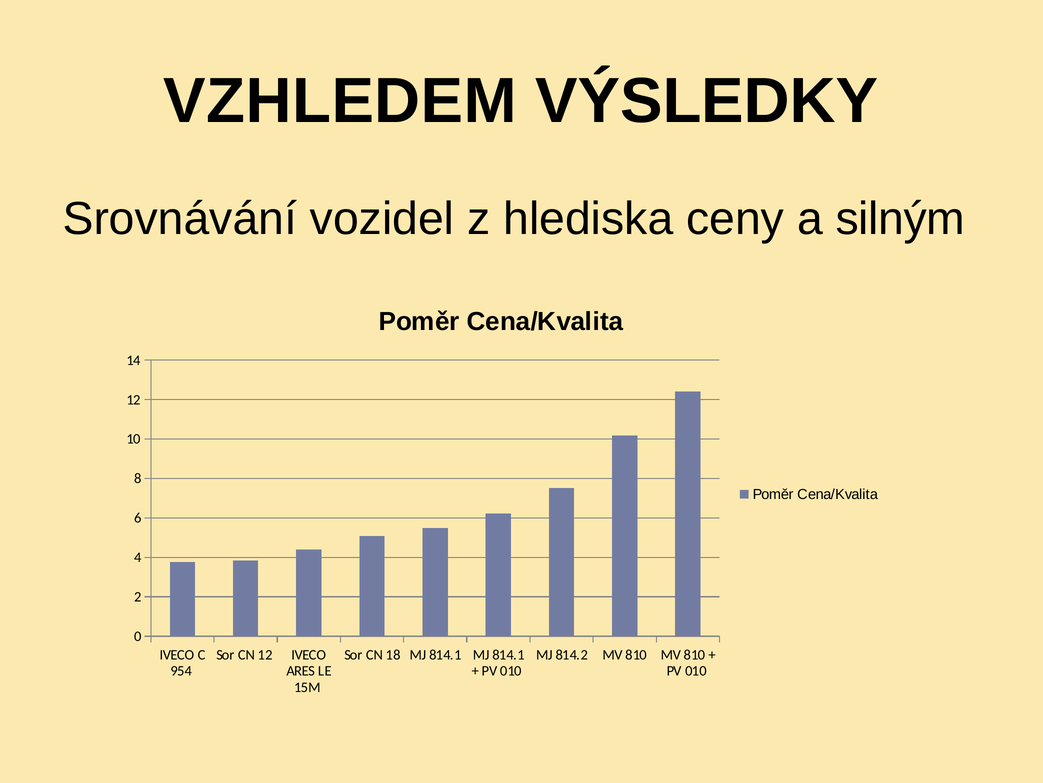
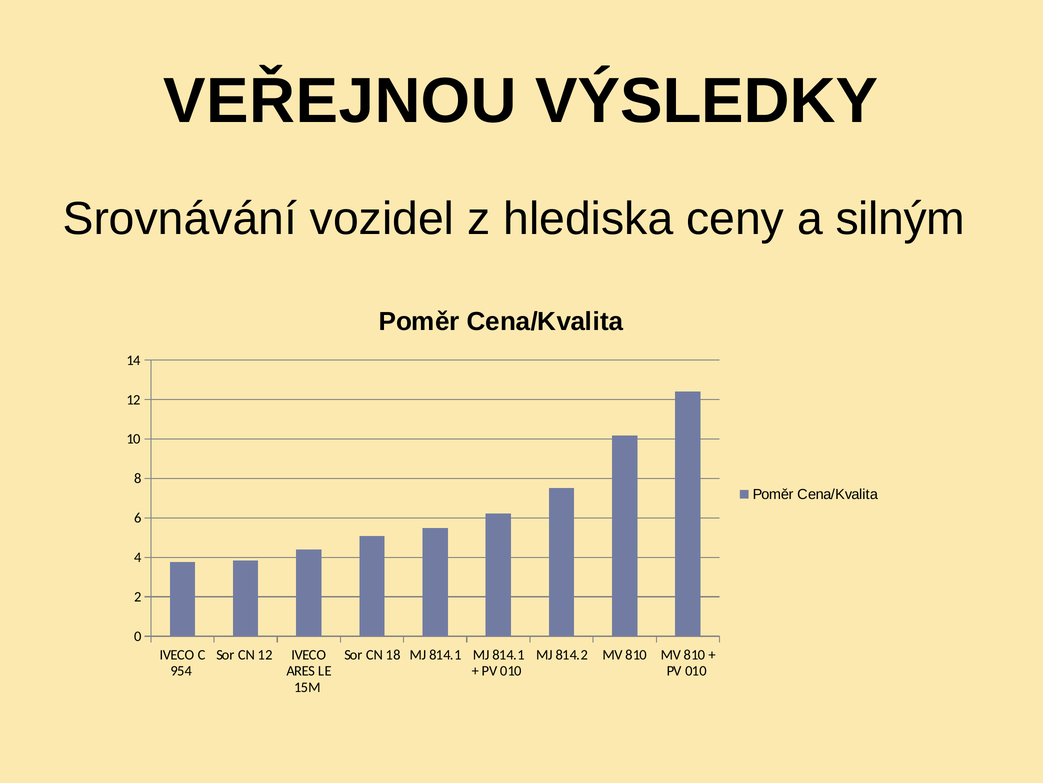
VZHLEDEM: VZHLEDEM -> VEŘEJNOU (340, 101)
